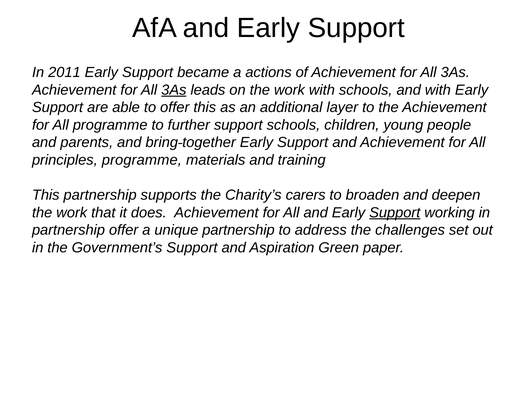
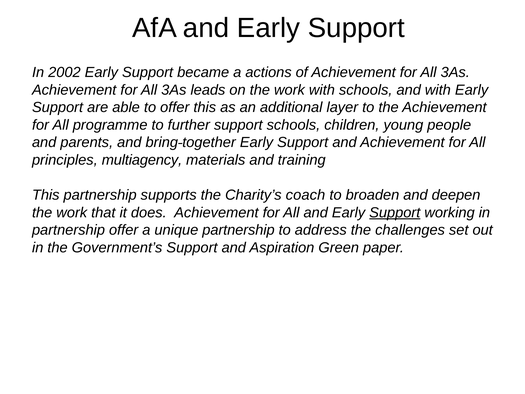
2011: 2011 -> 2002 (64, 72)
3As underline: present -> none (174, 90)
principles programme: programme -> multiagency (142, 160)
carers: carers -> coach (305, 195)
